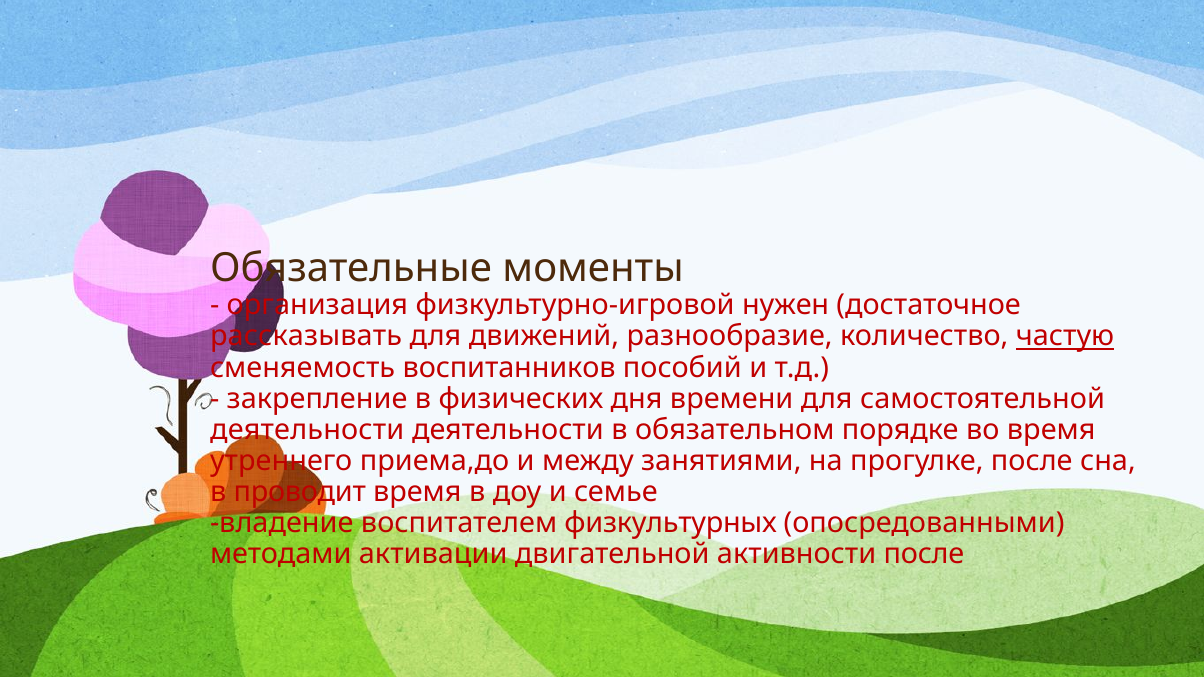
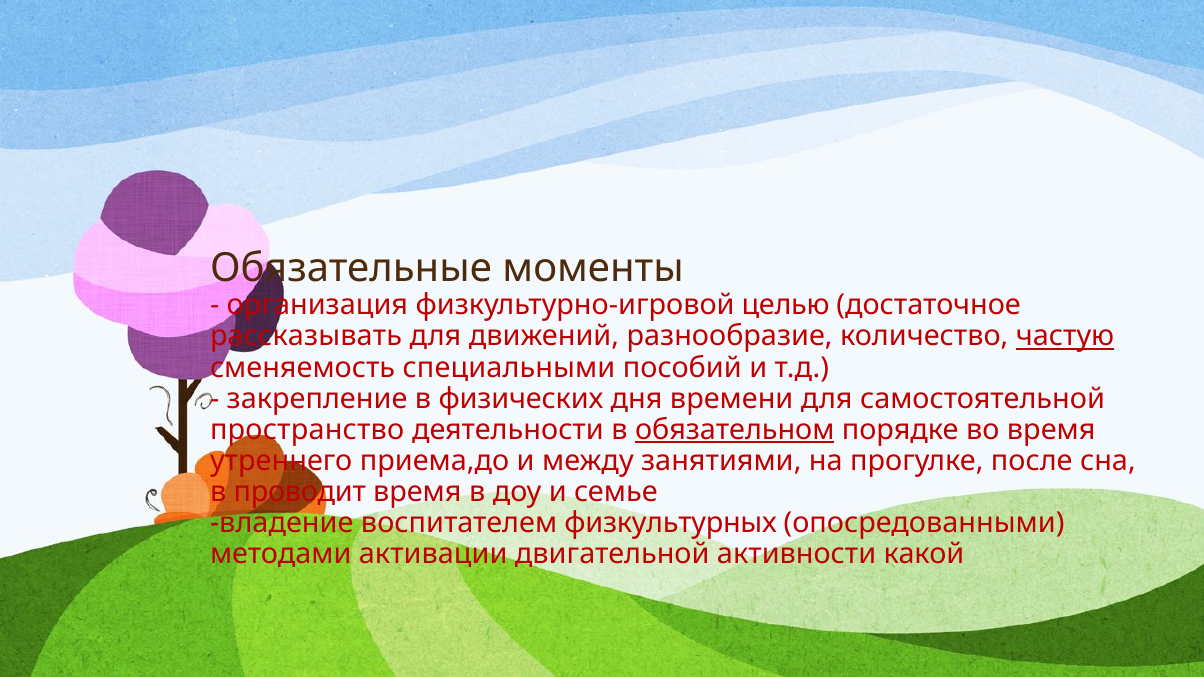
нужен: нужен -> целью (786, 305)
воспитанников: воспитанников -> специальными (509, 368)
деятельности: деятельности -> пространство (307, 430)
обязательном underline: none -> present (735, 430)
активности после: после -> какой (924, 555)
